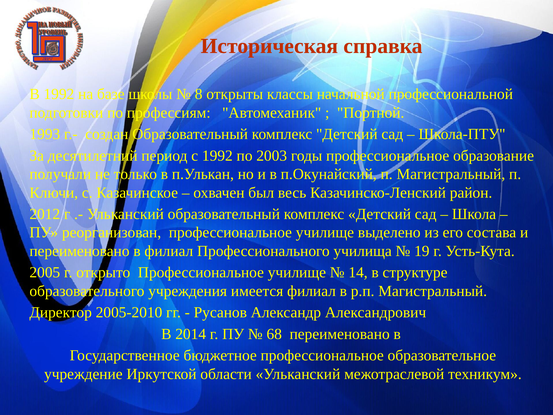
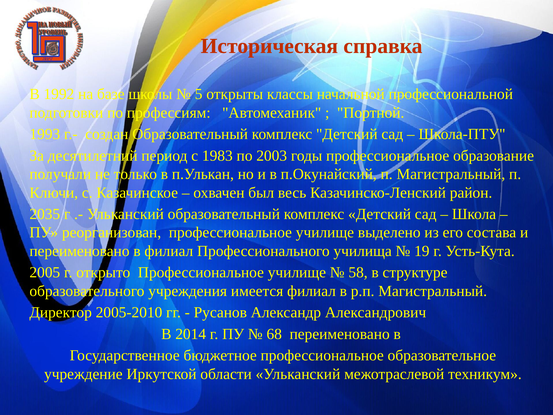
8: 8 -> 5 (199, 94)
с 1992: 1992 -> 1983 (217, 156)
2012: 2012 -> 2035 (45, 214)
14: 14 -> 58 (358, 272)
